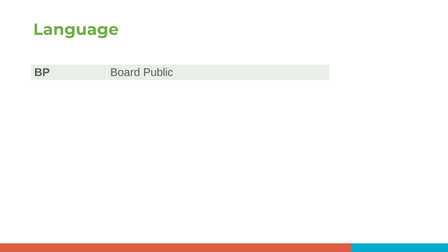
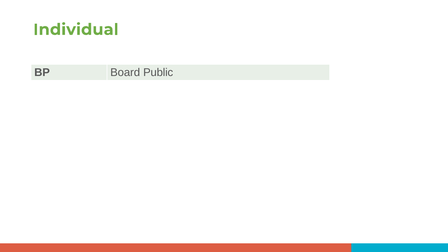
Language: Language -> Individual (76, 30)
